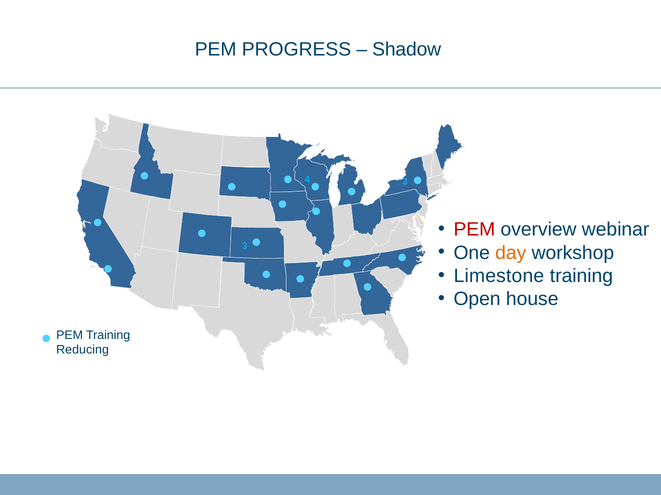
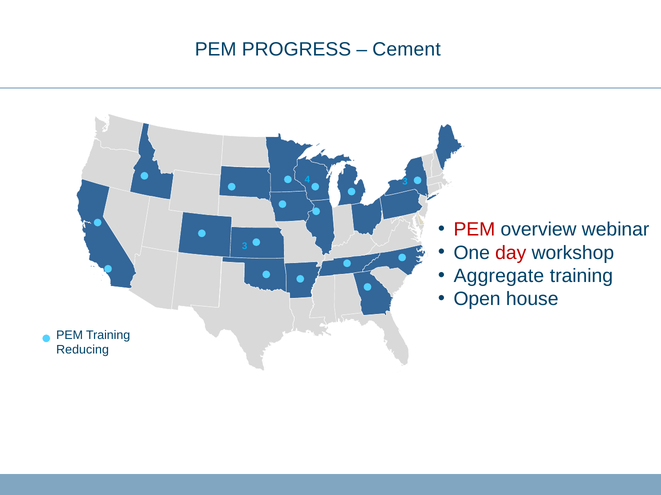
Shadow: Shadow -> Cement (407, 49)
day colour: orange -> red (511, 253)
Limestone: Limestone -> Aggregate (499, 276)
